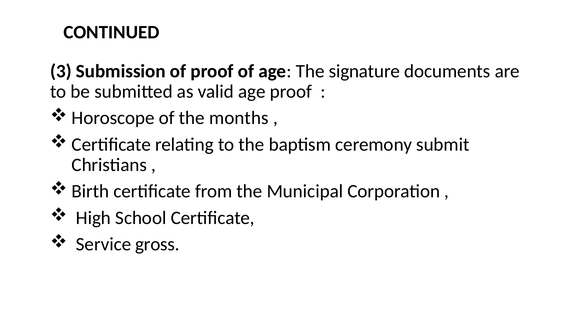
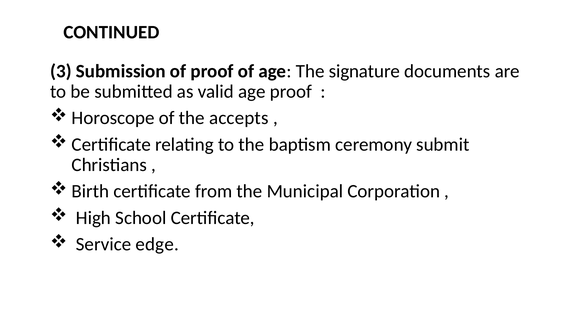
months: months -> accepts (239, 118)
gross: gross -> edge (157, 245)
